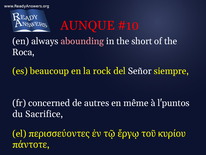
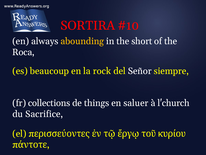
AUNQUE: AUNQUE -> SORTIRA (88, 25)
abounding colour: pink -> yellow (82, 41)
concerned: concerned -> collections (49, 103)
autres: autres -> things (97, 103)
même: même -> saluer (136, 103)
l'puntos: l'puntos -> l'church (174, 103)
